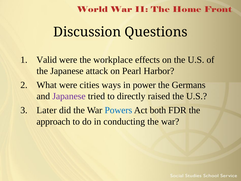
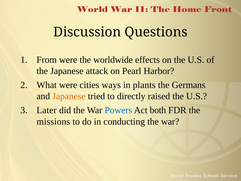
Valid: Valid -> From (47, 60)
workplace: workplace -> worldwide (113, 60)
power: power -> plants (144, 85)
Japanese colour: purple -> orange (69, 96)
approach: approach -> missions (53, 121)
